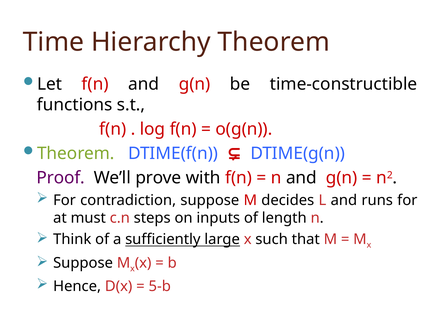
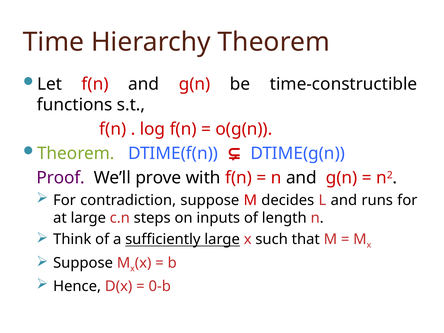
at must: must -> large (88, 218)
5-b: 5-b -> 0-b (160, 286)
